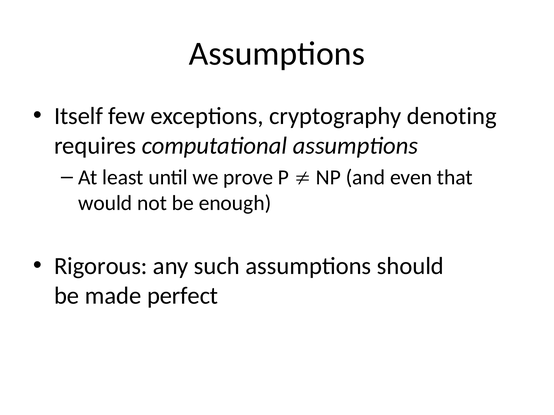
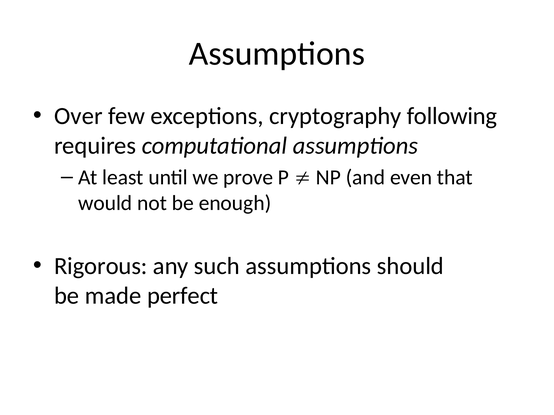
Itself: Itself -> Over (78, 116)
denoting: denoting -> following (452, 116)
